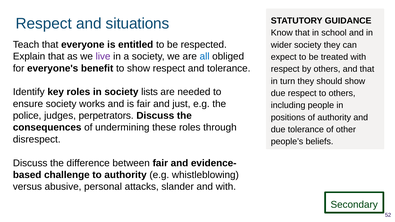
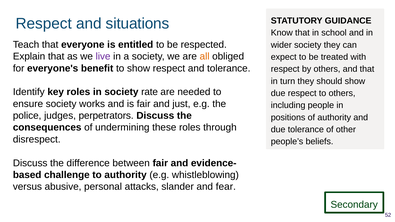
all colour: blue -> orange (205, 57)
lists: lists -> rate (150, 92)
and with: with -> fear (226, 187)
